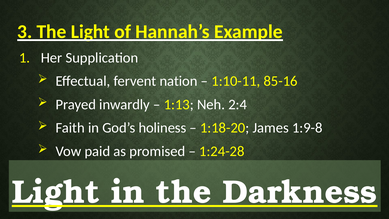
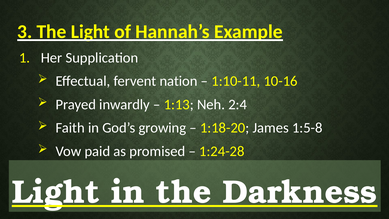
85-16: 85-16 -> 10-16 (281, 81)
holiness: holiness -> growing (162, 128)
1:9-8: 1:9-8 -> 1:5-8 (307, 128)
